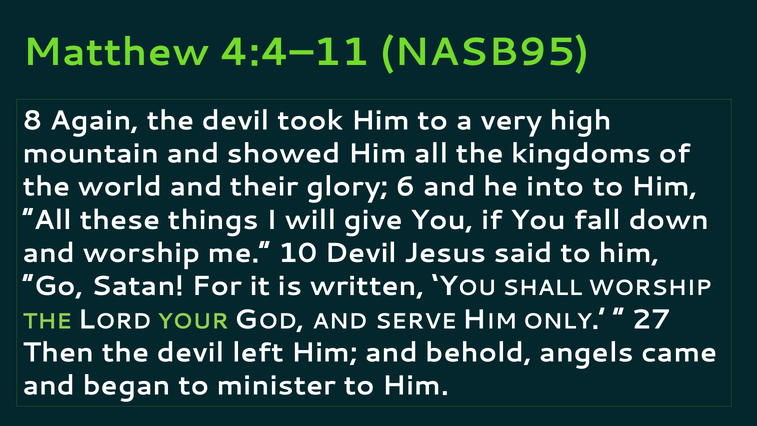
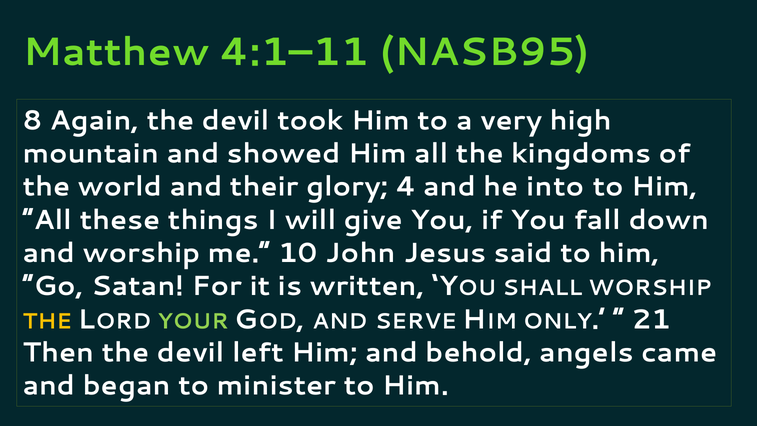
4:4–11: 4:4–11 -> 4:1–11 (294, 52)
6: 6 -> 4 (406, 187)
10 Devil: Devil -> John (361, 253)
THE colour: light green -> yellow (47, 321)
27: 27 -> 21 (651, 319)
